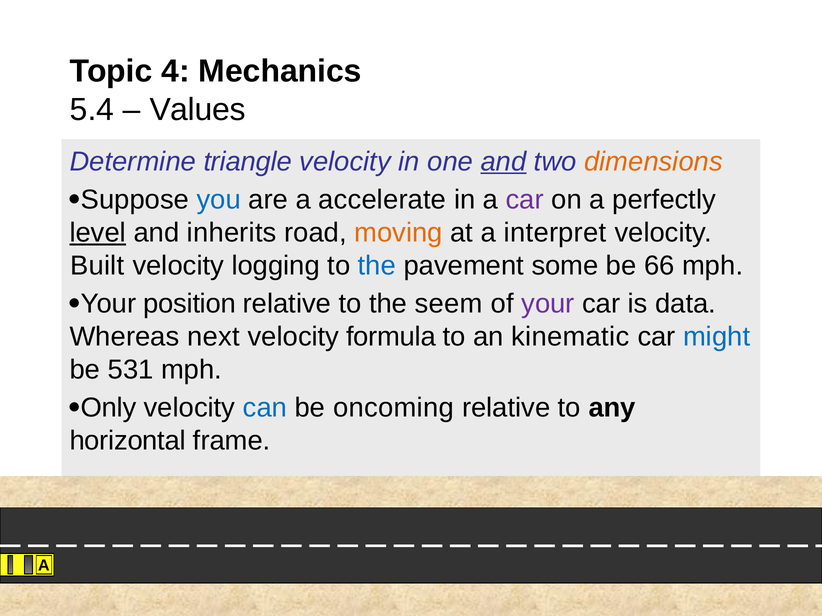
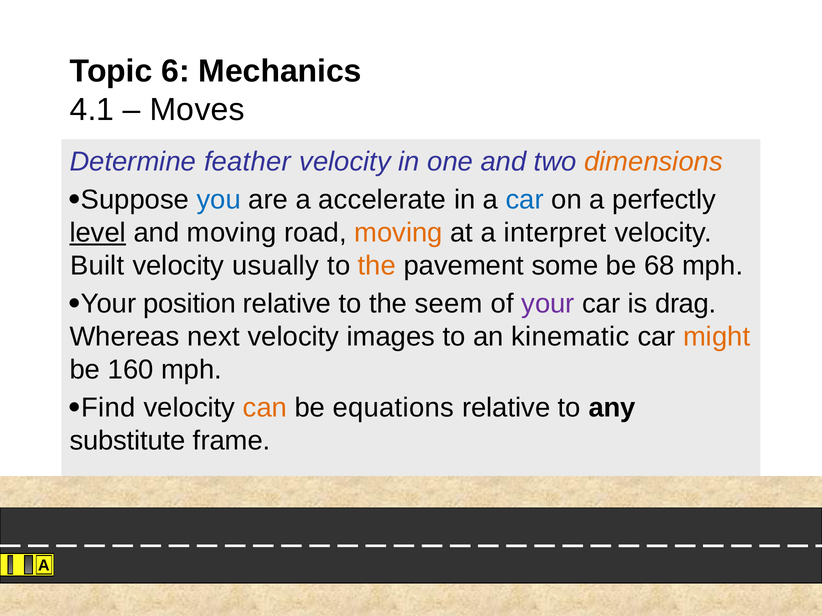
4: 4 -> 6 (176, 71)
5.4: 5.4 -> 4.1 (92, 110)
Values: Values -> Moves (197, 110)
triangle: triangle -> feather (248, 162)
and underline: present -> none (503, 162)
car colour: purple -> blue (525, 200)
and inherits: inherits -> moving (232, 233)
logging: logging -> usually (276, 266)
the colour: blue -> orange (377, 266)
66: 66 -> 68 (659, 266)
data: data -> drag (686, 304)
formula: formula -> images (391, 337)
might colour: blue -> orange (717, 337)
531: 531 -> 160 (131, 370)
Only: Only -> Find (108, 408)
can colour: blue -> orange (265, 408)
oncoming: oncoming -> equations (393, 408)
horizontal: horizontal -> substitute (128, 441)
